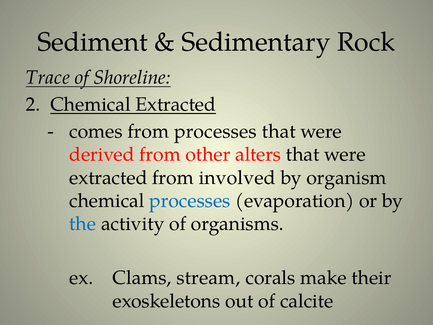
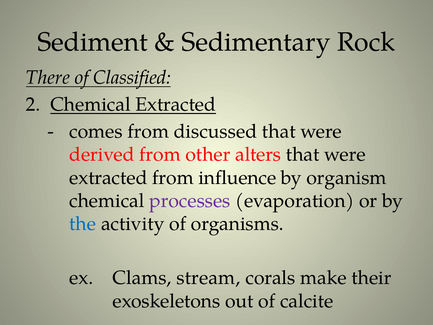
Trace: Trace -> There (48, 77)
Shoreline: Shoreline -> Classified (132, 77)
from processes: processes -> discussed (215, 131)
involved: involved -> influence (237, 178)
processes colour: blue -> purple (190, 201)
